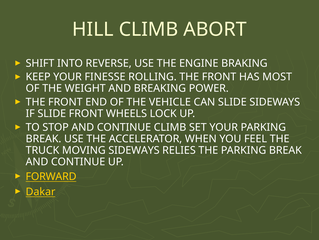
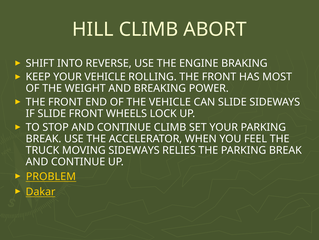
YOUR FINESSE: FINESSE -> VEHICLE (105, 77)
FORWARD: FORWARD -> PROBLEM (51, 176)
